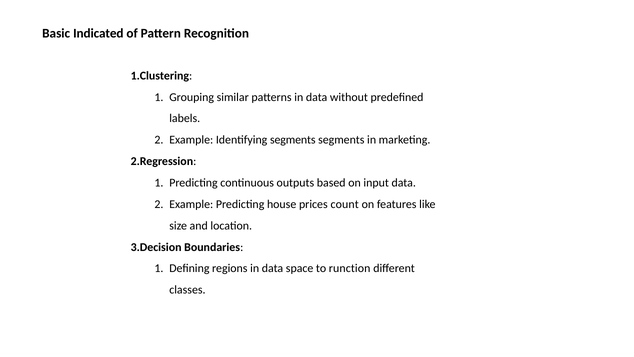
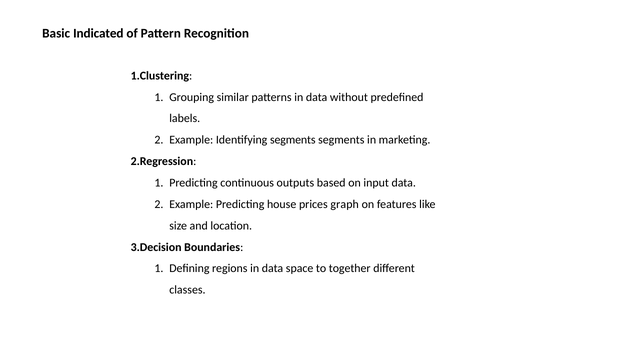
count: count -> graph (345, 204)
runction: runction -> together (350, 268)
